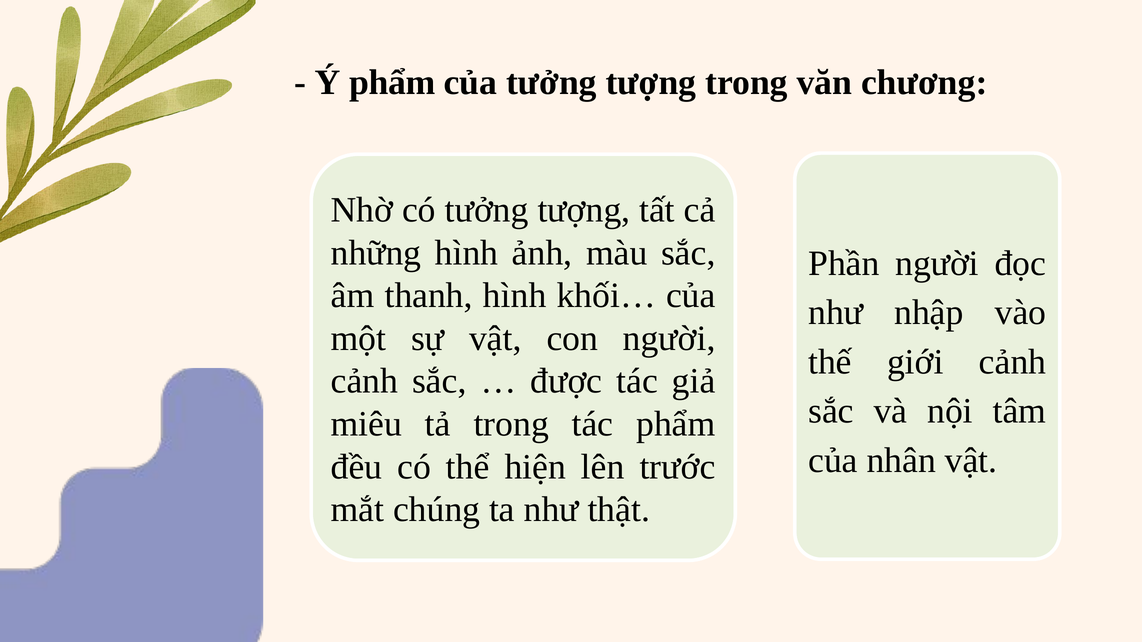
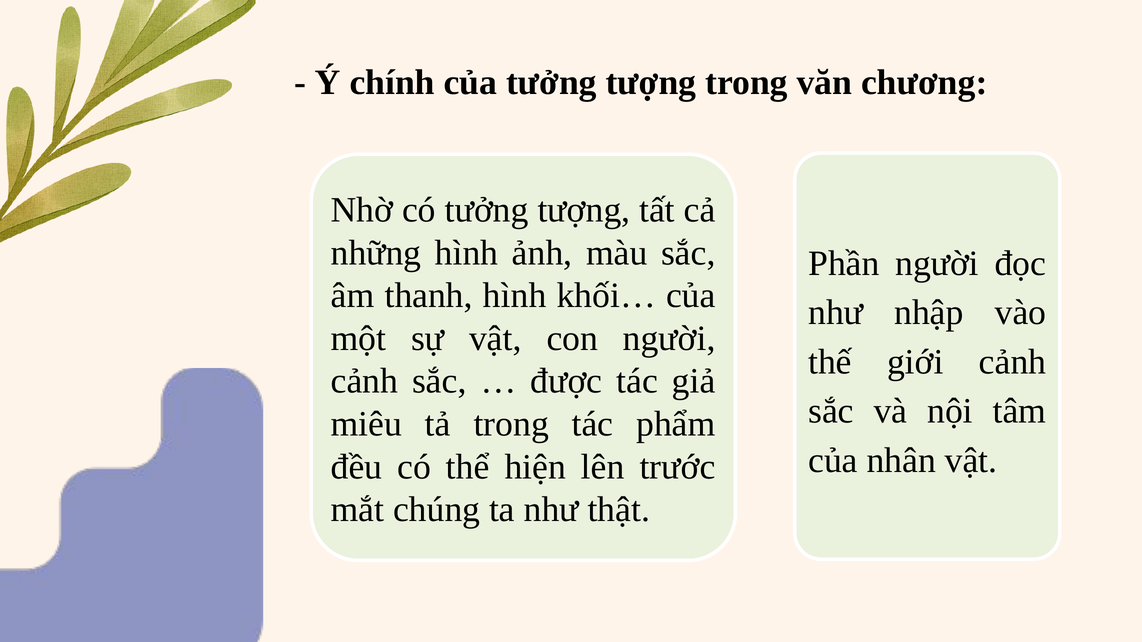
Ý phẩm: phẩm -> chính (392, 83)
